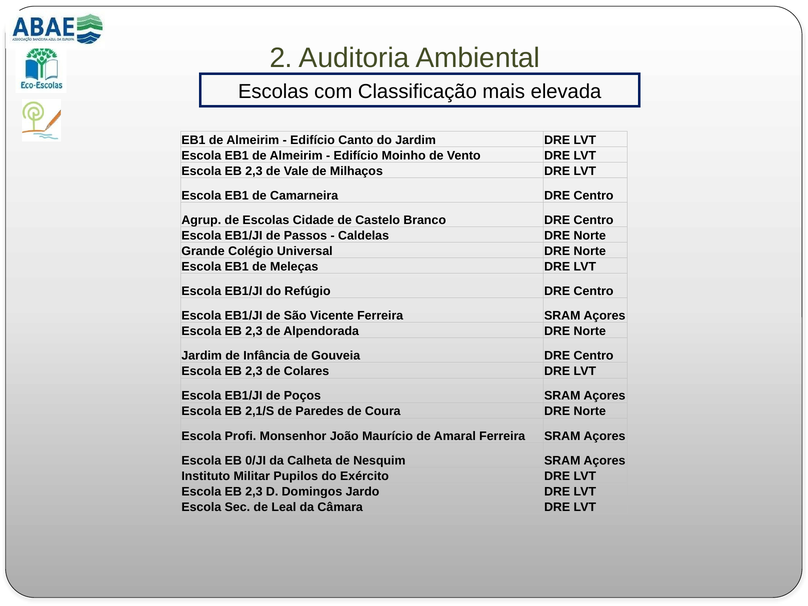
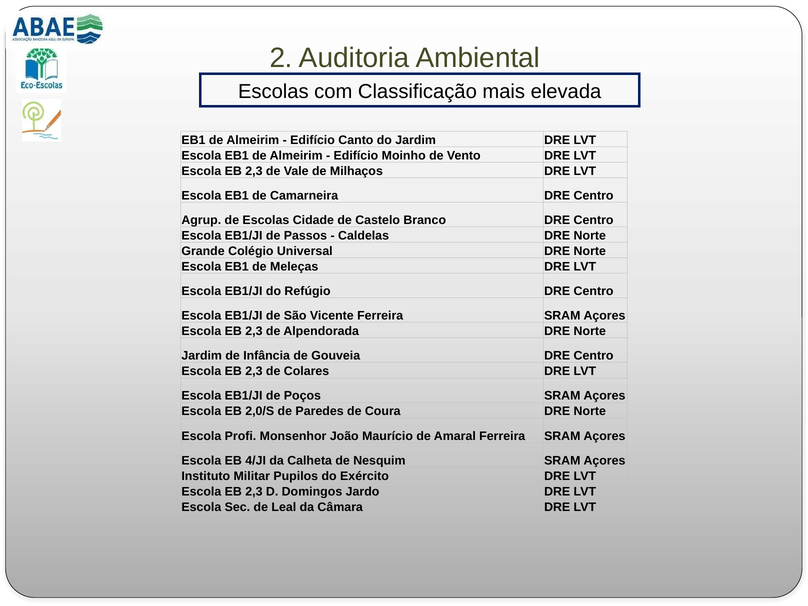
2,1/S: 2,1/S -> 2,0/S (260, 411)
0/JI: 0/JI -> 4/JI (256, 460)
